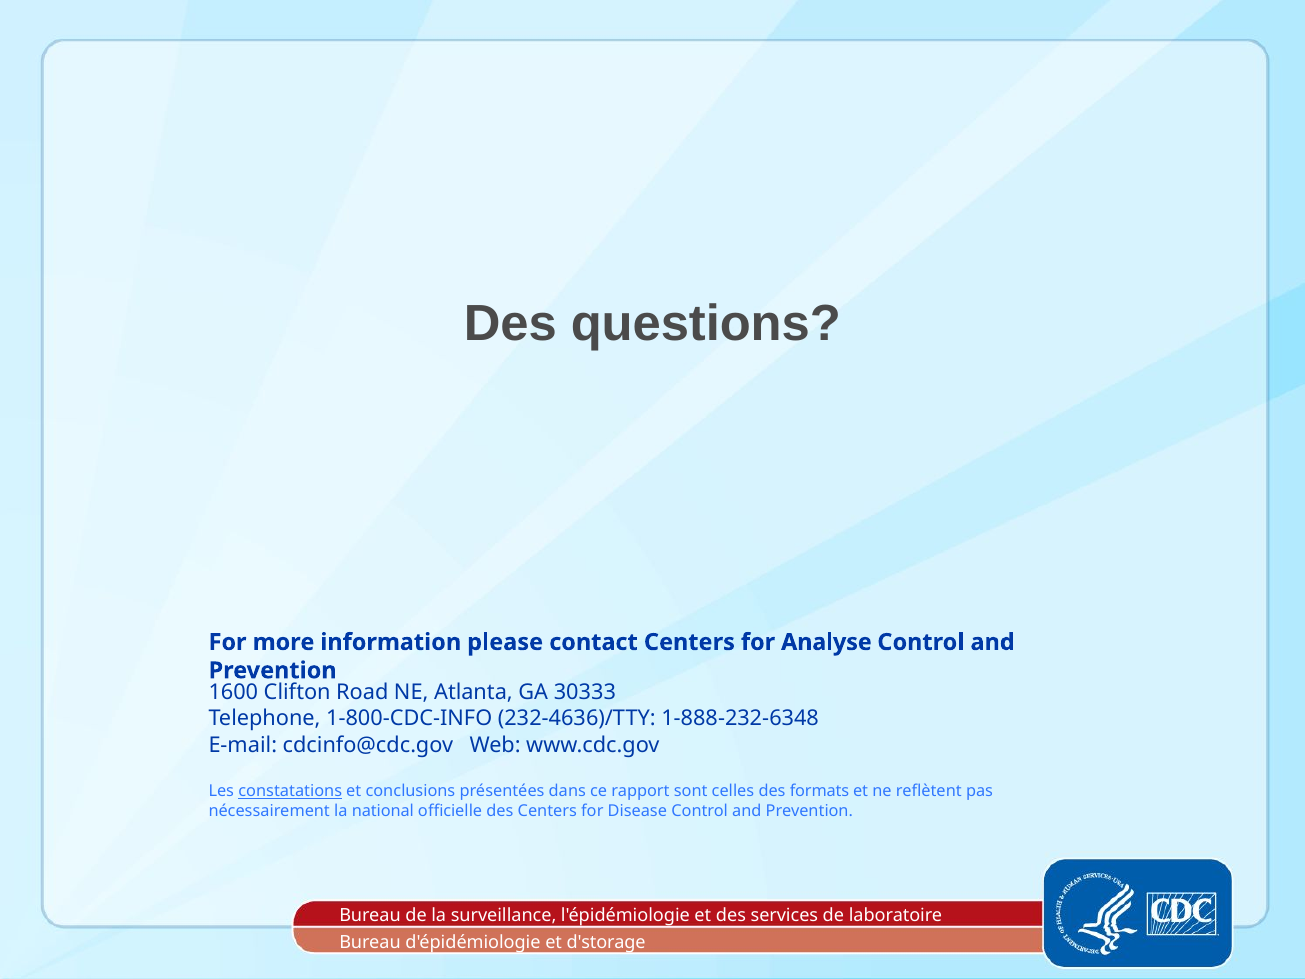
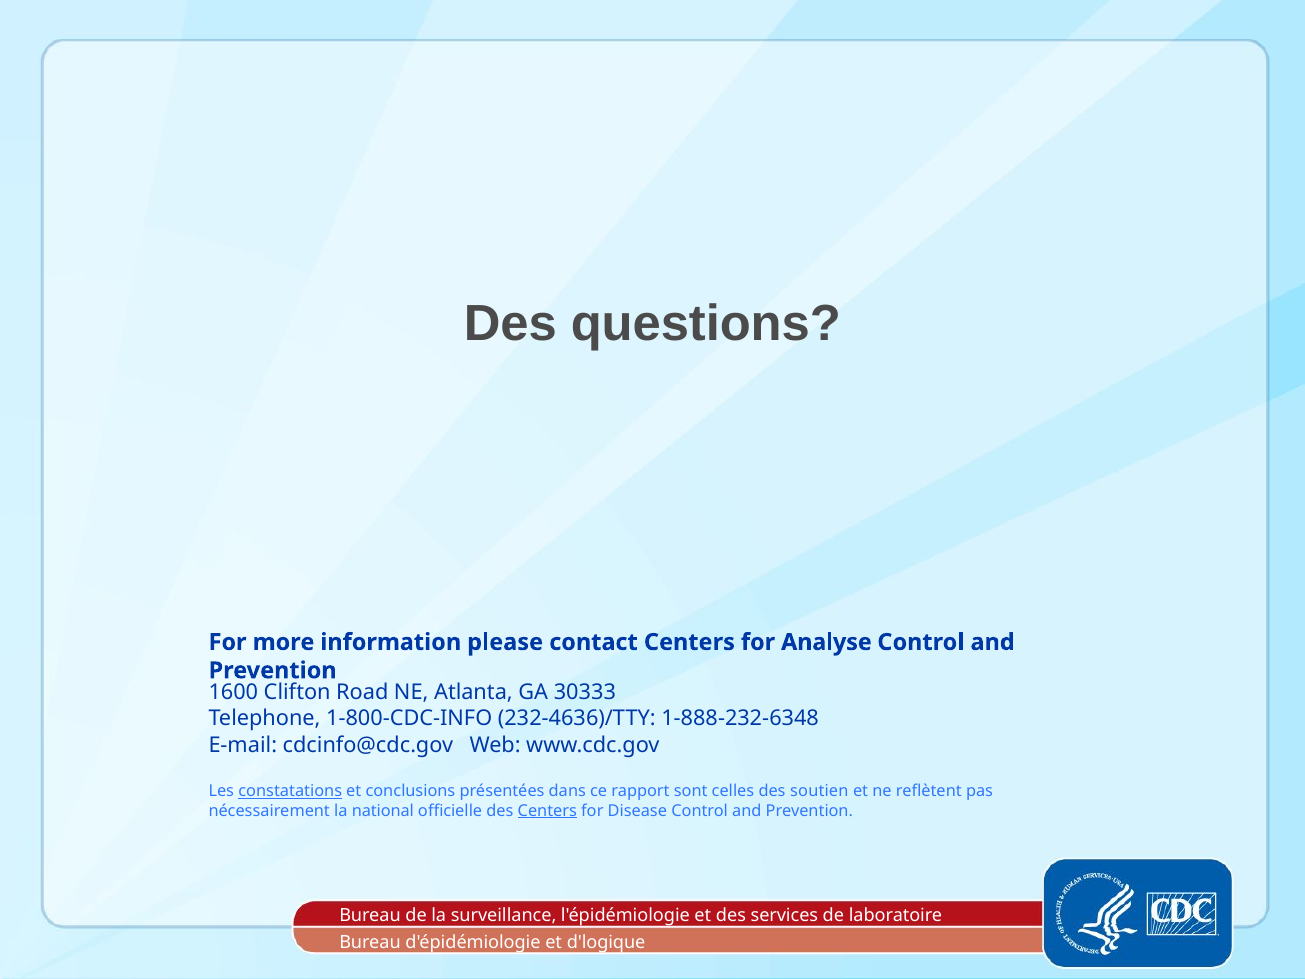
formats: formats -> soutien (819, 791)
Centers underline: none -> present (547, 811)
d'storage: d'storage -> d'logique (606, 943)
